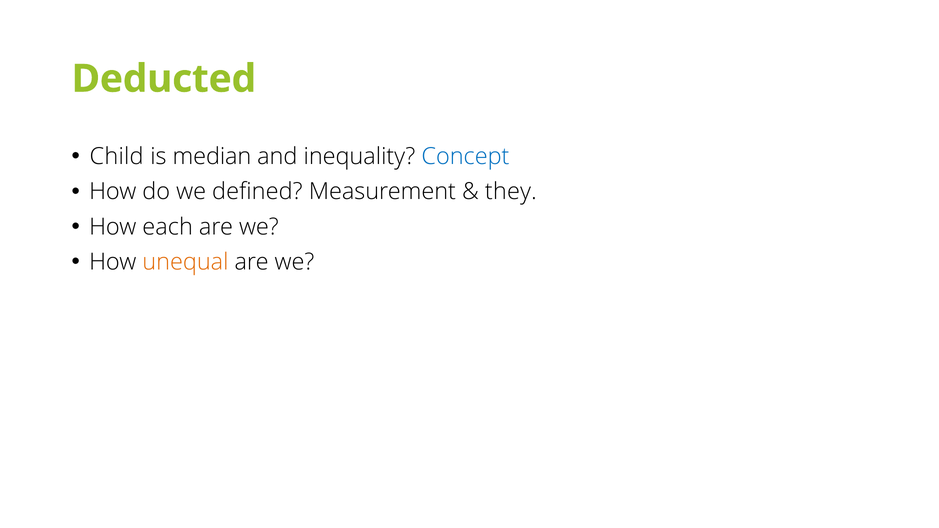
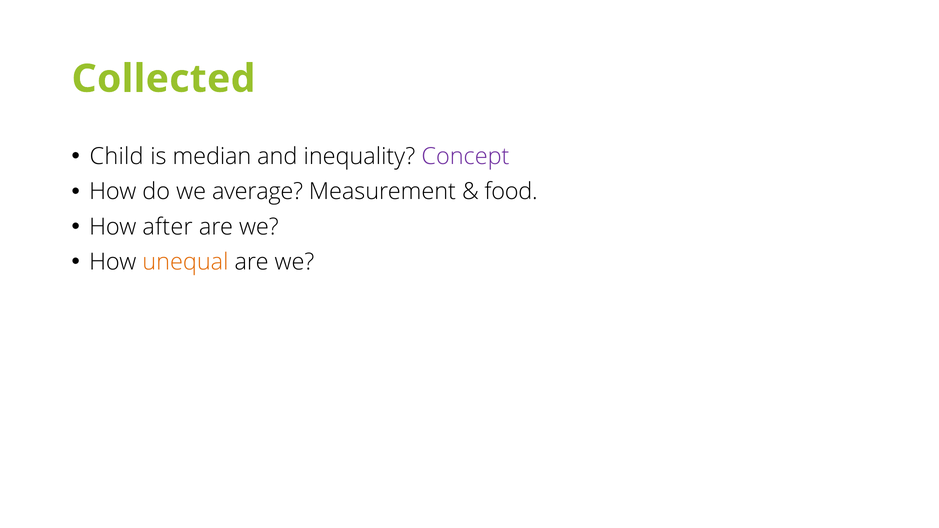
Deducted: Deducted -> Collected (163, 79)
Concept colour: blue -> purple (465, 157)
defined: defined -> average (258, 192)
they: they -> food (511, 192)
each: each -> after (168, 227)
